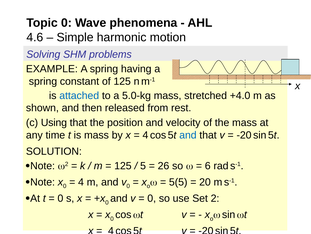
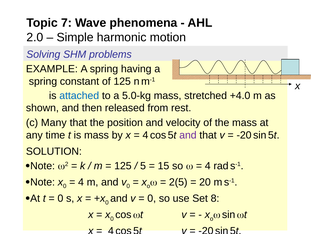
Topic 0: 0 -> 7 (66, 23)
4.6: 4.6 -> 2.0 (35, 37)
Using: Using -> Many (54, 122)
and colour: blue -> purple (188, 135)
26: 26 -> 15 (164, 165)
6: 6 -> 4 (208, 165)
5(5: 5(5 -> 2(5 (178, 182)
2: 2 -> 8 (215, 198)
